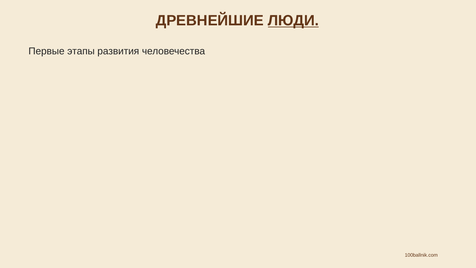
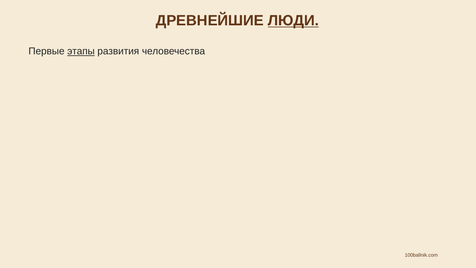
этапы underline: none -> present (81, 51)
